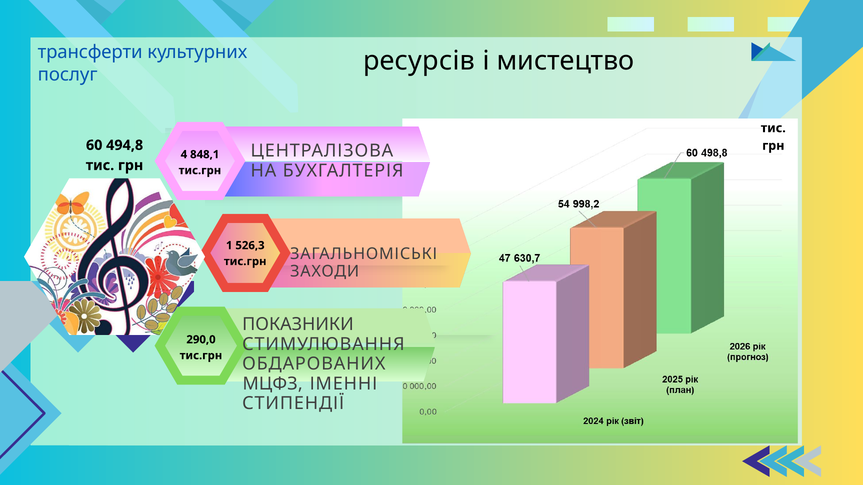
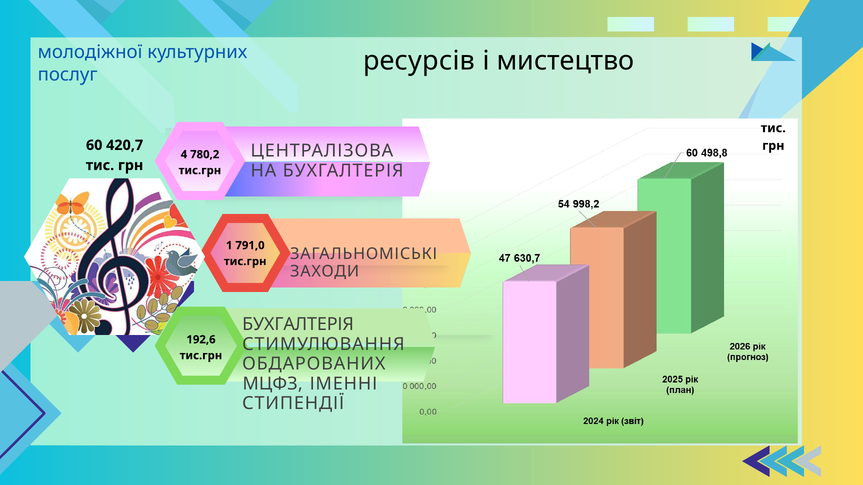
трансферти: трансферти -> молодіжної (90, 52)
494,8: 494,8 -> 420,7 (125, 145)
848,1: 848,1 -> 780,2 (205, 155)
526,3: 526,3 -> 791,0 (250, 246)
ПОКАЗНИКИ: ПОКАЗНИКИ -> БУХГАЛТЕРІЯ (298, 325)
290,0: 290,0 -> 192,6 (201, 340)
